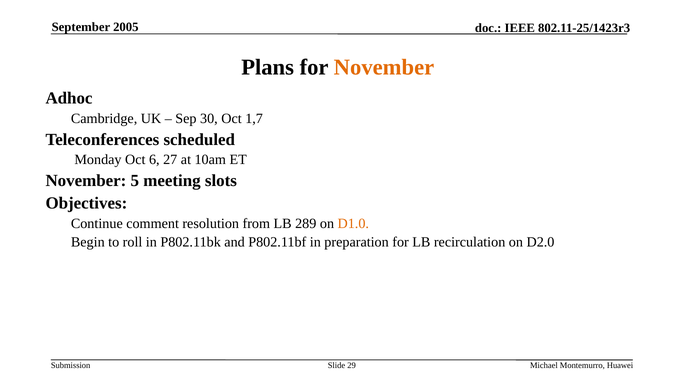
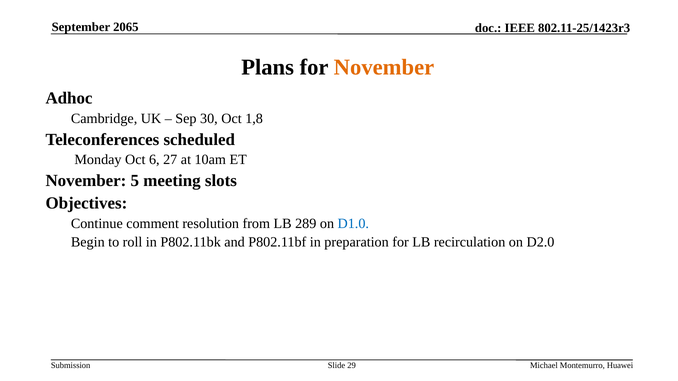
2005: 2005 -> 2065 (126, 27)
1,7: 1,7 -> 1,8 (254, 119)
D1.0 colour: orange -> blue (353, 224)
